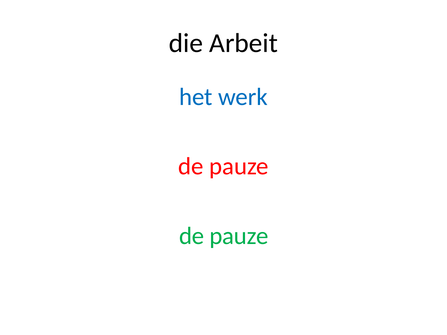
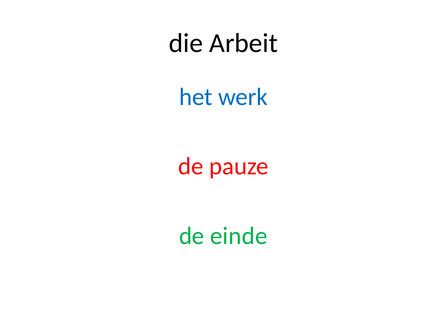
pauze: pauze -> einde (239, 236)
